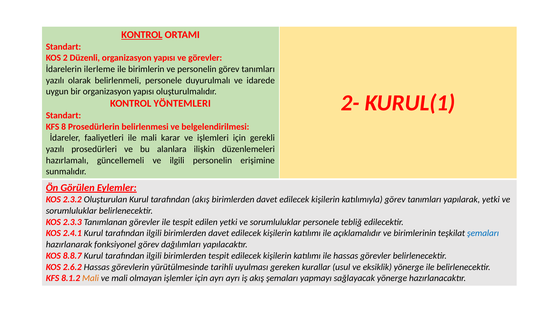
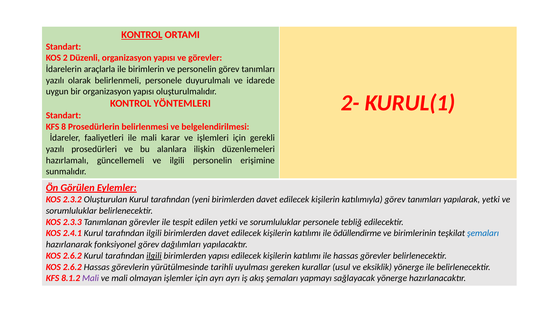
ilerleme: ilerleme -> araçlarla (100, 69)
tarafından akış: akış -> yeni (201, 200)
açıklamalıdır: açıklamalıdır -> ödüllendirme (357, 233)
8.8.7: 8.8.7 -> 2.6.2 (72, 256)
ilgili underline: none -> present (154, 256)
birimlerden tespit: tespit -> yapısı (219, 256)
Mali colour: orange -> purple (91, 278)
